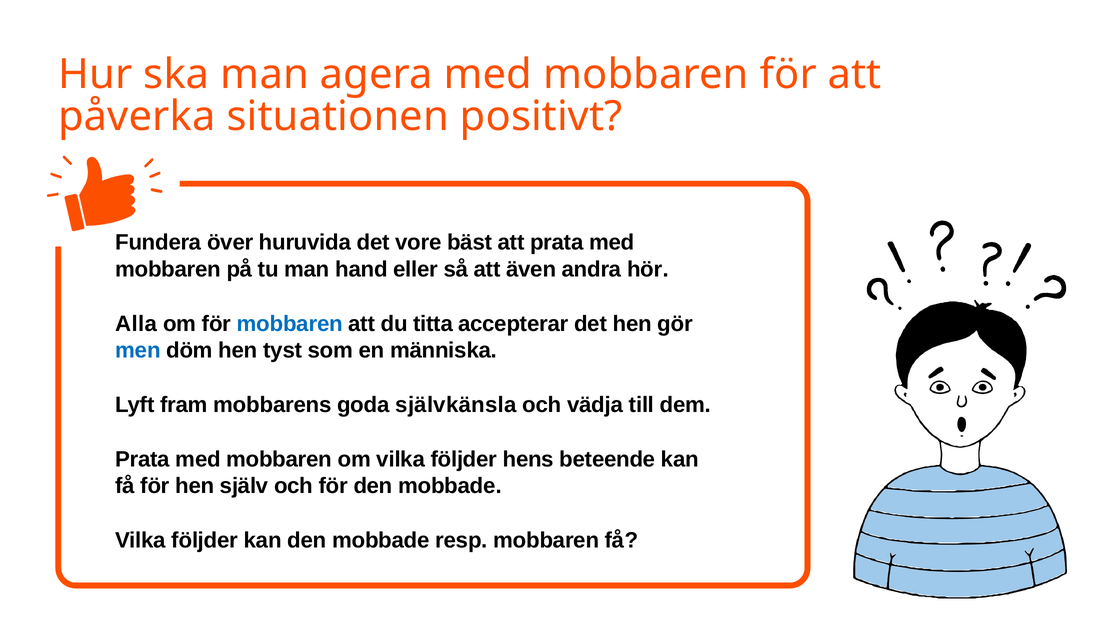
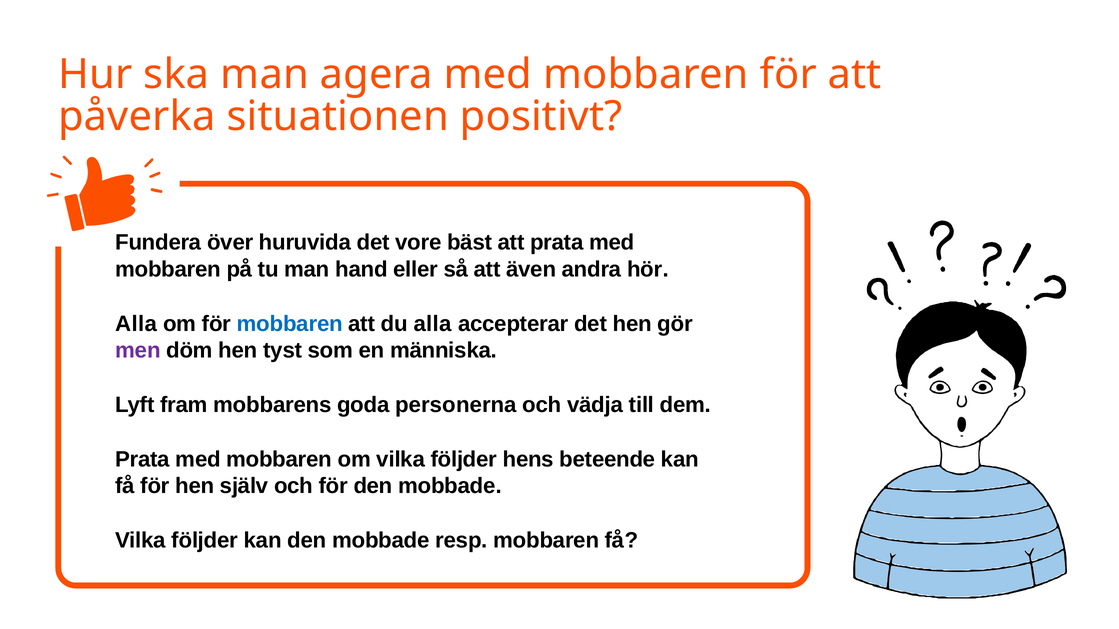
du titta: titta -> alla (433, 324)
men colour: blue -> purple (138, 351)
självkänsla: självkänsla -> personerna (456, 405)
